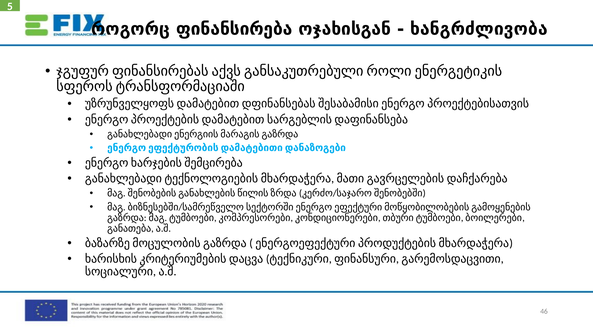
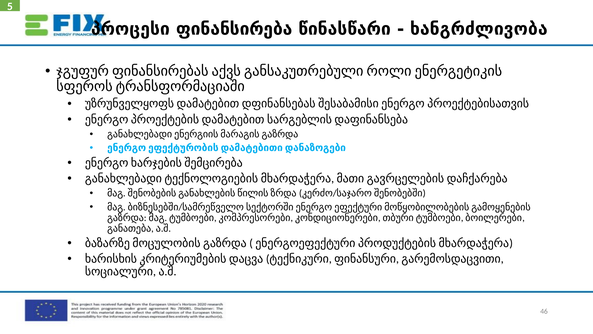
როგორც: როგორც -> პროცესი (131, 29)
ოჯახისგან: ოჯახისგან -> წინასწარი (345, 29)
